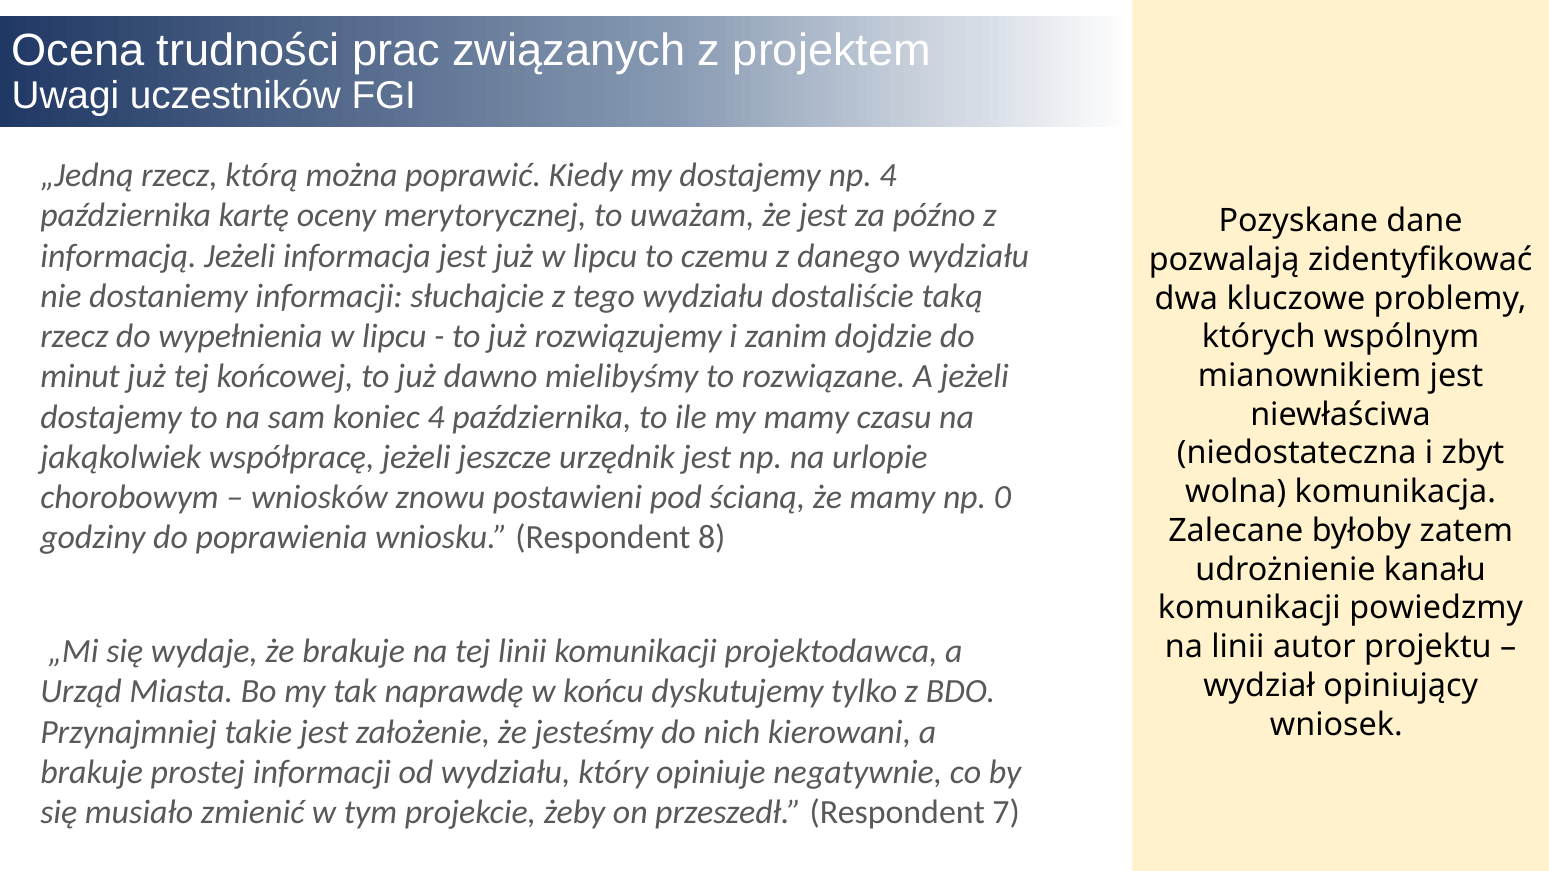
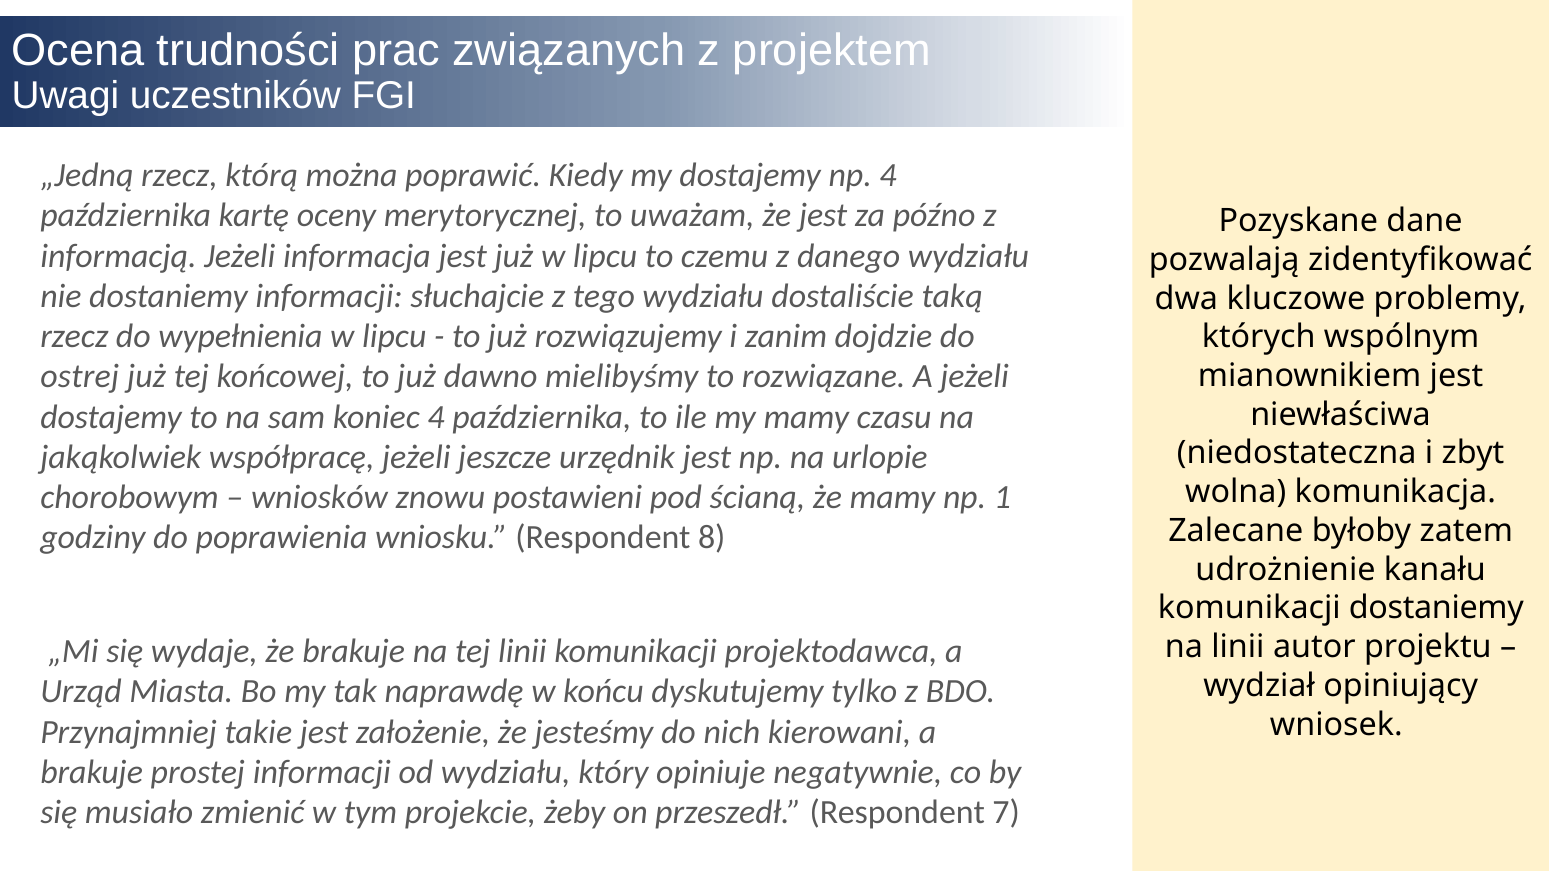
minut: minut -> ostrej (80, 377)
0: 0 -> 1 (1002, 497)
komunikacji powiedzmy: powiedzmy -> dostaniemy (1436, 608)
